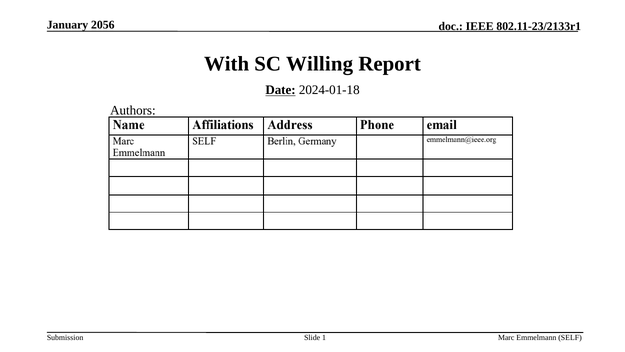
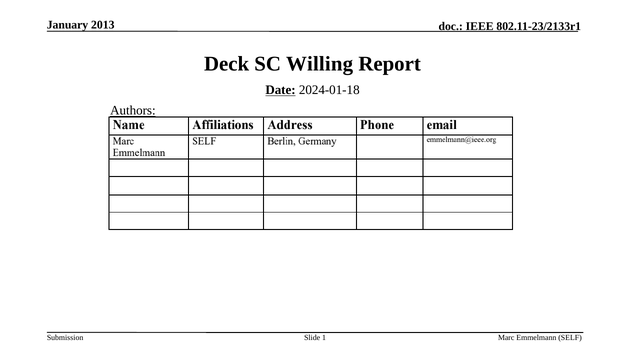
2056: 2056 -> 2013 (103, 25)
With: With -> Deck (227, 64)
Authors underline: none -> present (133, 111)
